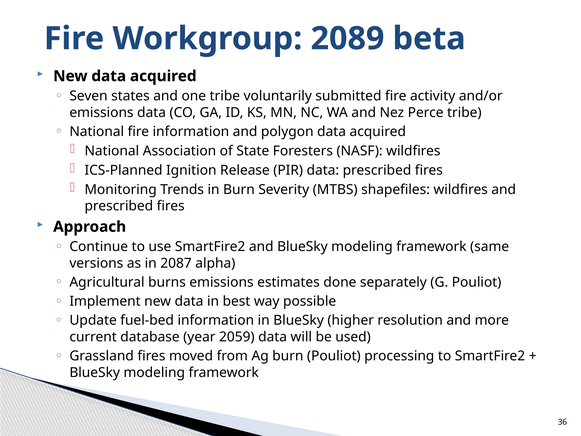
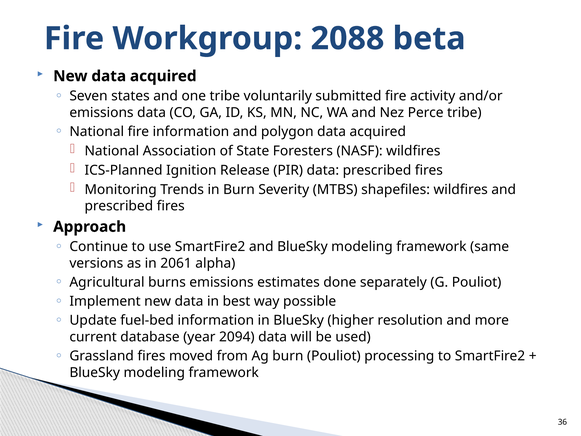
2089: 2089 -> 2088 (347, 39)
2087: 2087 -> 2061 (176, 263)
2059: 2059 -> 2094 (237, 337)
